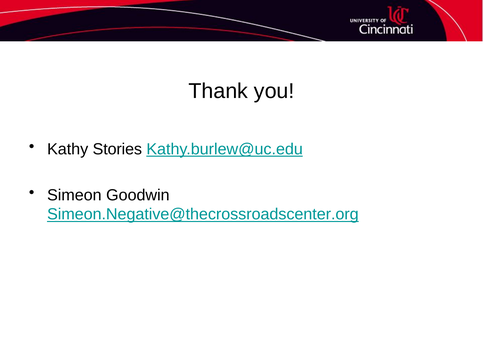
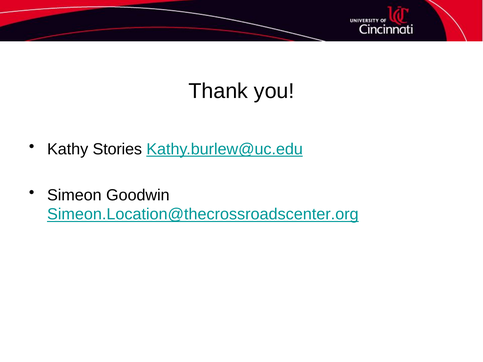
Simeon.Negative@thecrossroadscenter.org: Simeon.Negative@thecrossroadscenter.org -> Simeon.Location@thecrossroadscenter.org (203, 214)
